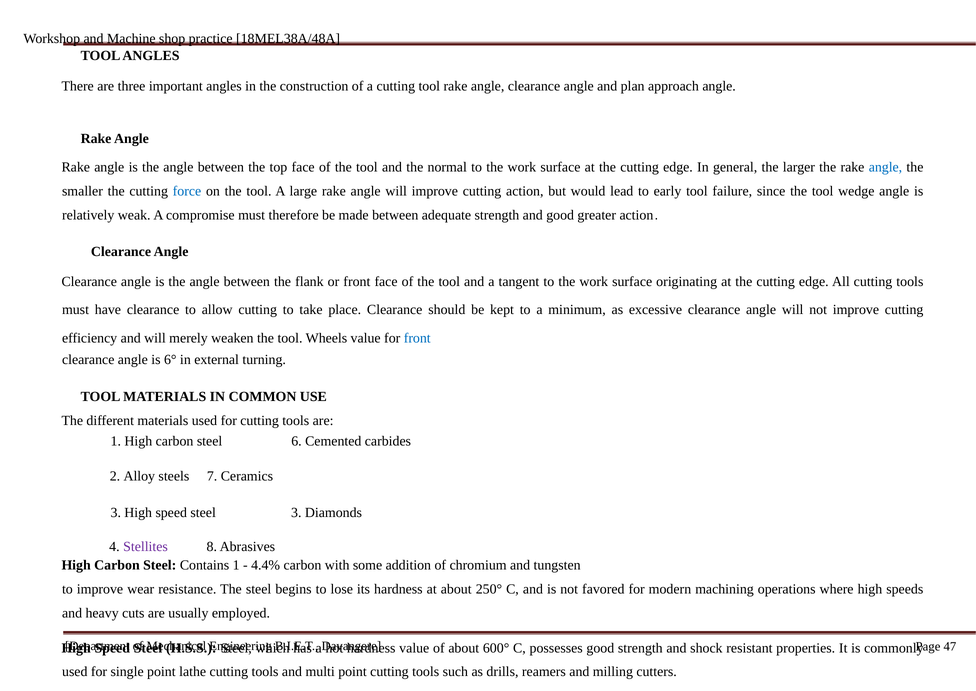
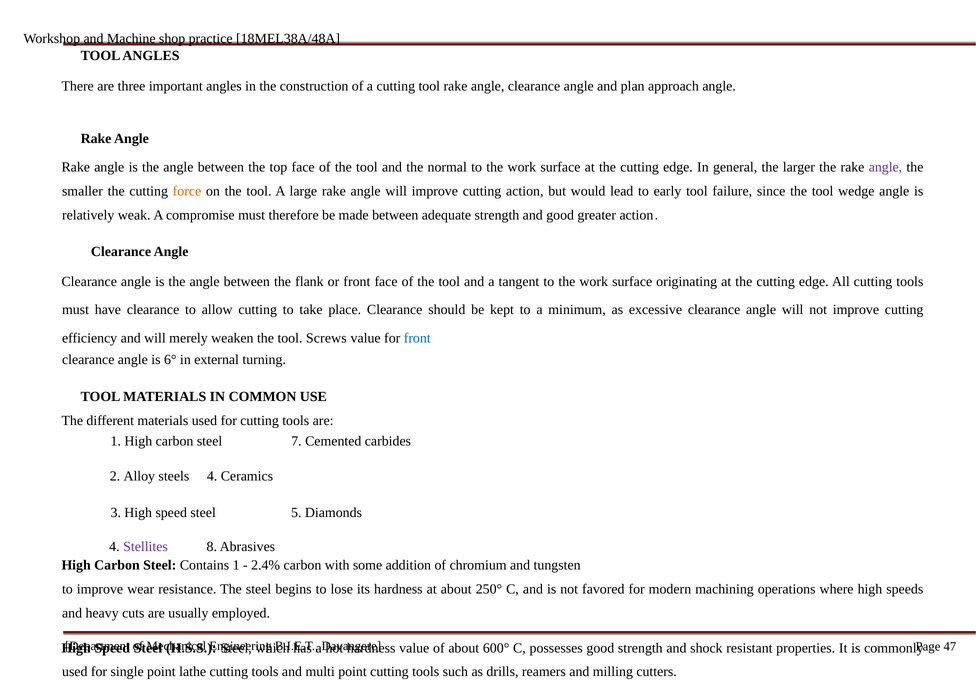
angle colour: blue -> purple (885, 167)
force colour: blue -> orange (187, 191)
Wheels: Wheels -> Screws (326, 338)
6: 6 -> 7 (297, 441)
steels 7: 7 -> 4 (212, 476)
3: 3 -> 5 (296, 512)
4.4%: 4.4% -> 2.4% (266, 565)
